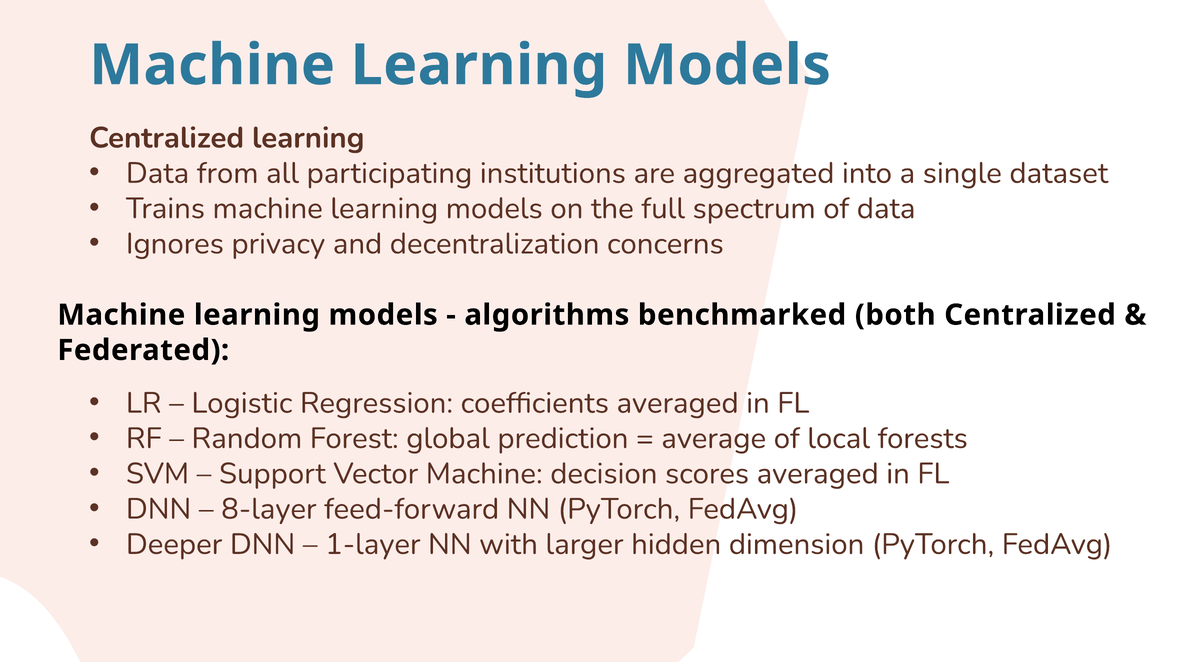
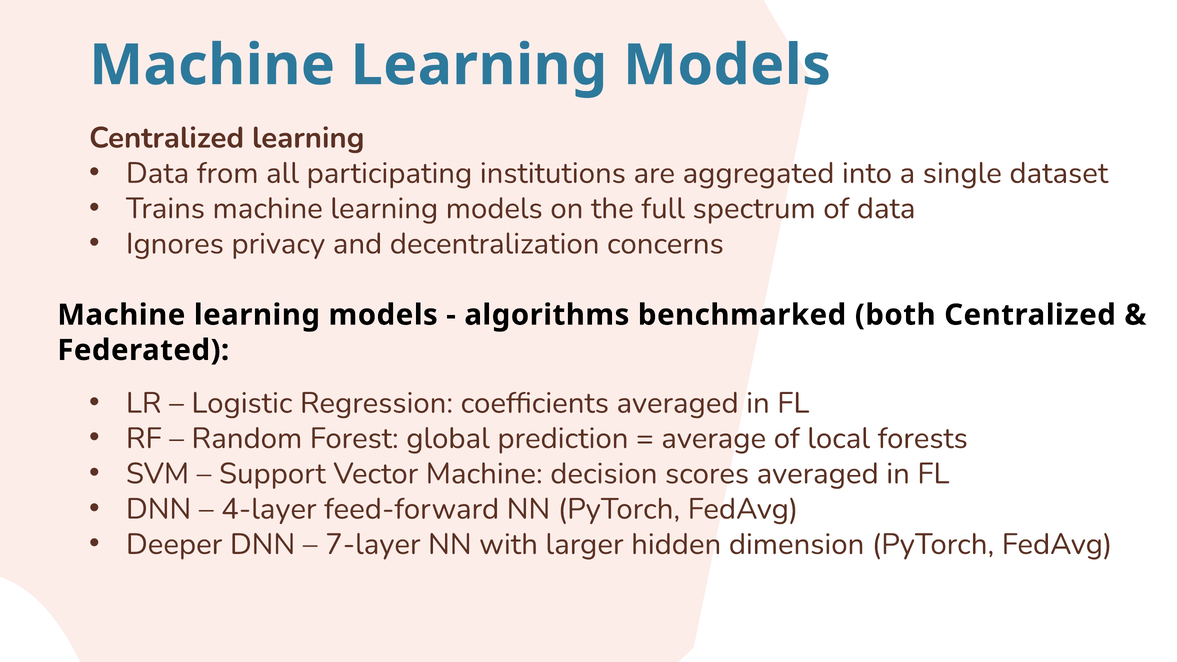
8-layer: 8-layer -> 4-layer (269, 509)
1-layer: 1-layer -> 7-layer (373, 544)
